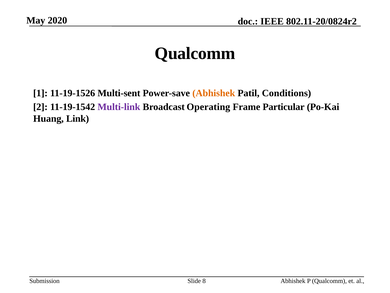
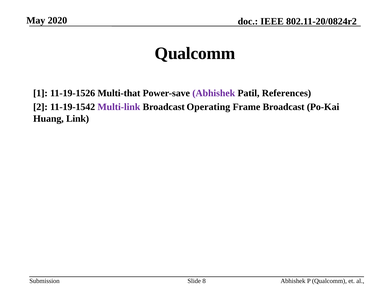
Multi-sent: Multi-sent -> Multi-that (119, 93)
Abhishek colour: orange -> purple (214, 93)
Conditions: Conditions -> References (287, 93)
Frame Particular: Particular -> Broadcast (284, 107)
